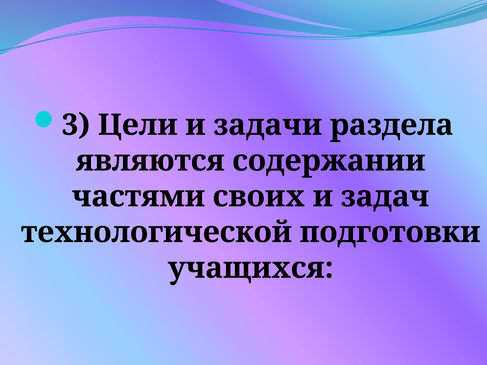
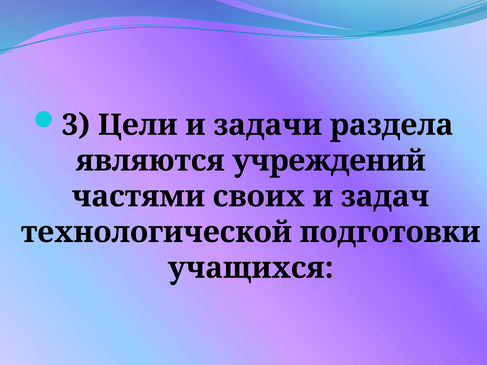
содержании: содержании -> учреждений (329, 161)
